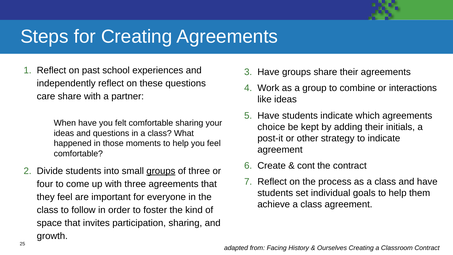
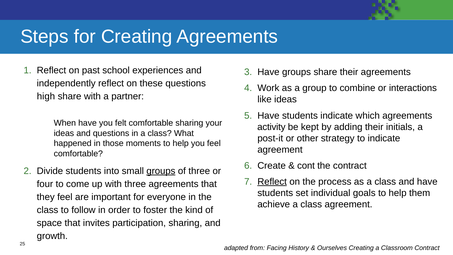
care: care -> high (46, 96)
choice: choice -> activity (271, 127)
Reflect underline: none -> present (272, 182)
